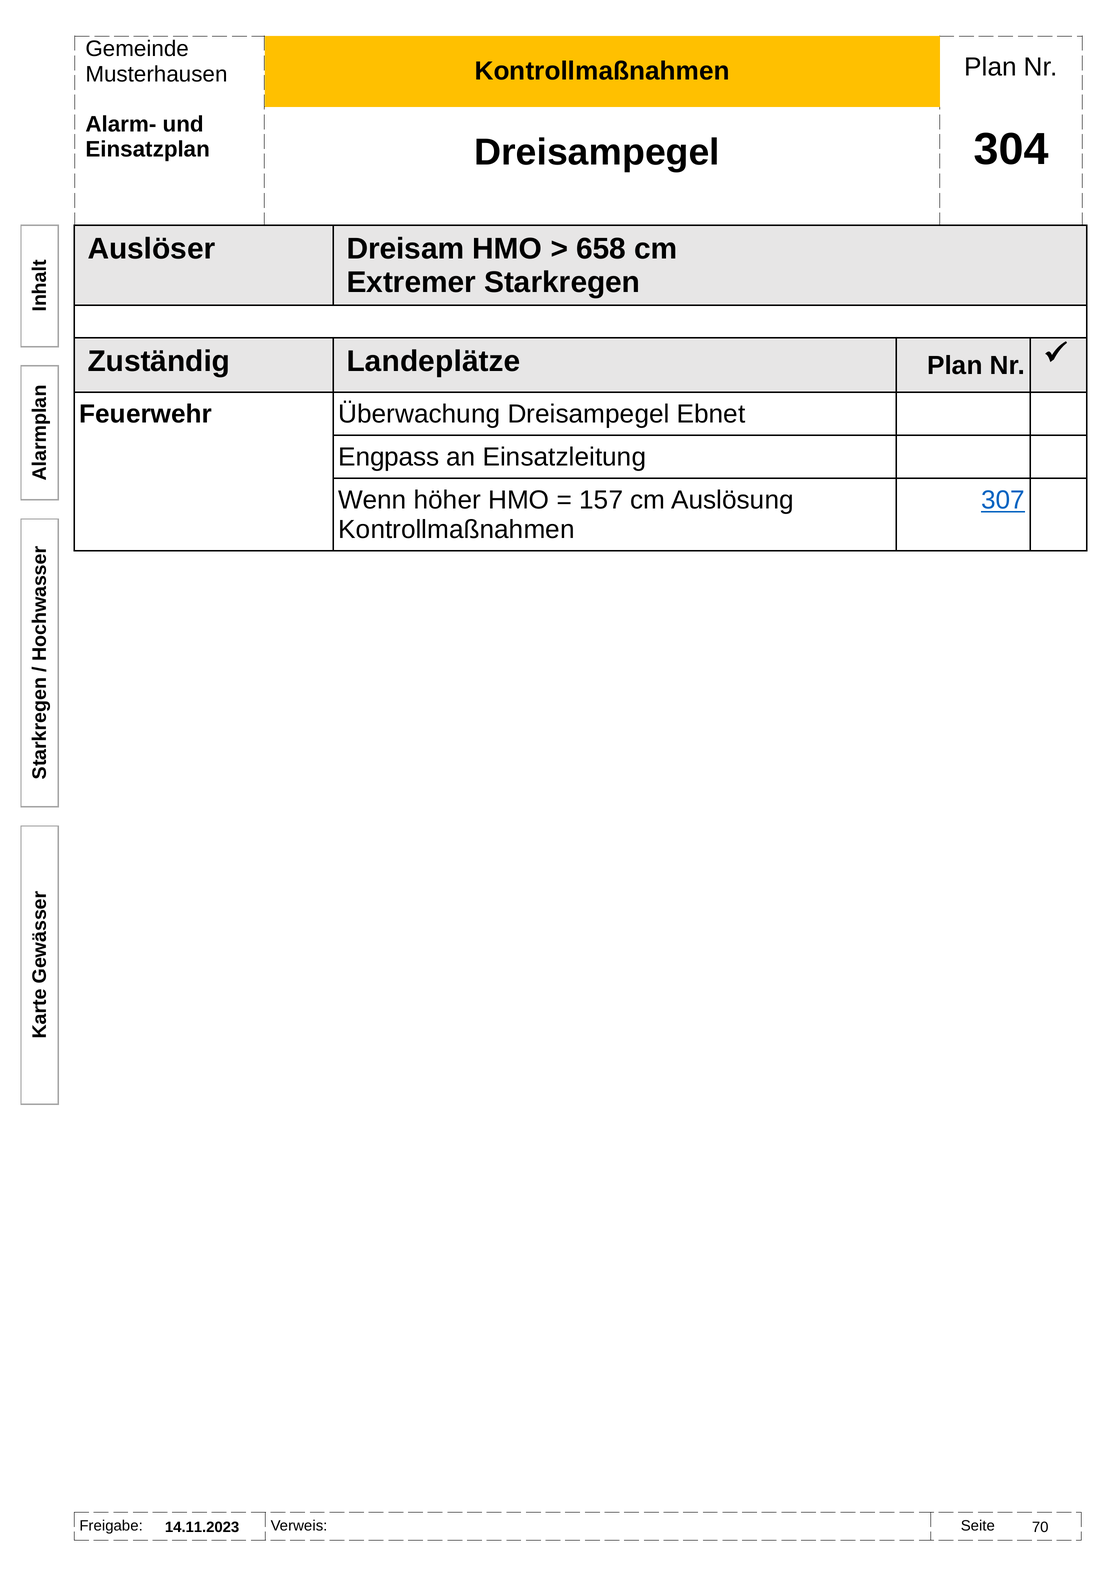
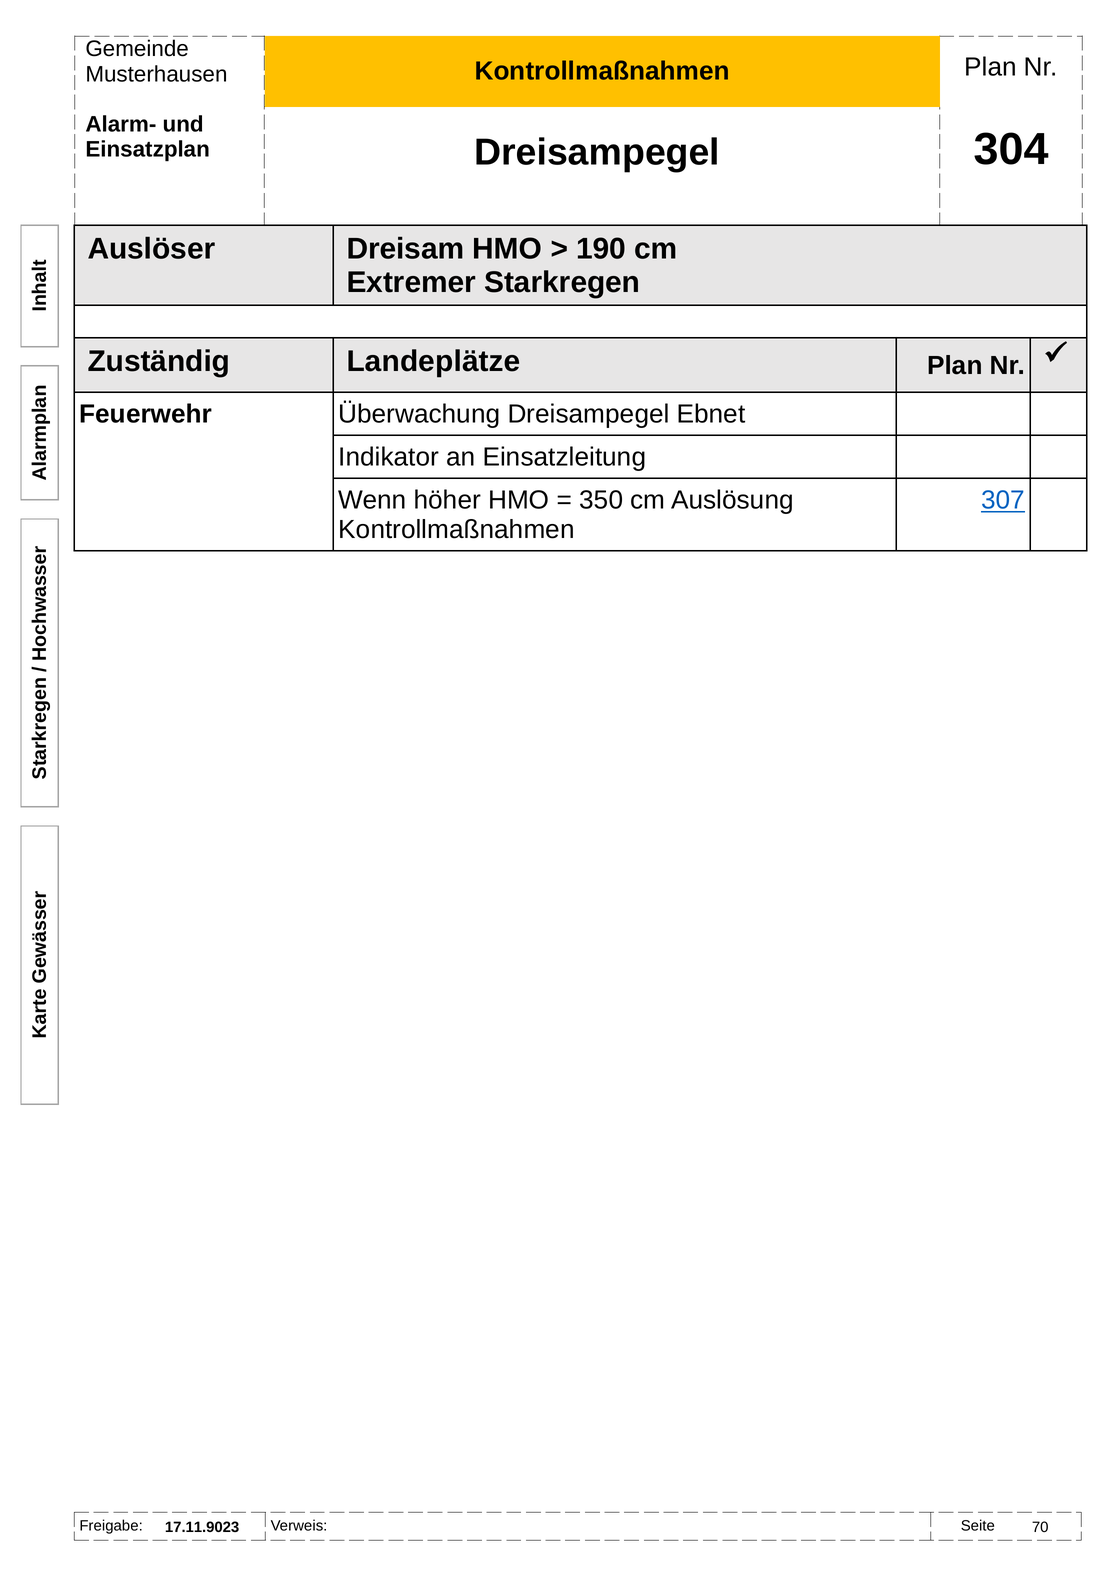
658: 658 -> 190 (601, 249)
Engpass: Engpass -> Indikator (389, 457)
157: 157 -> 350 (601, 500)
14.11.2023: 14.11.2023 -> 17.11.9023 (202, 1528)
